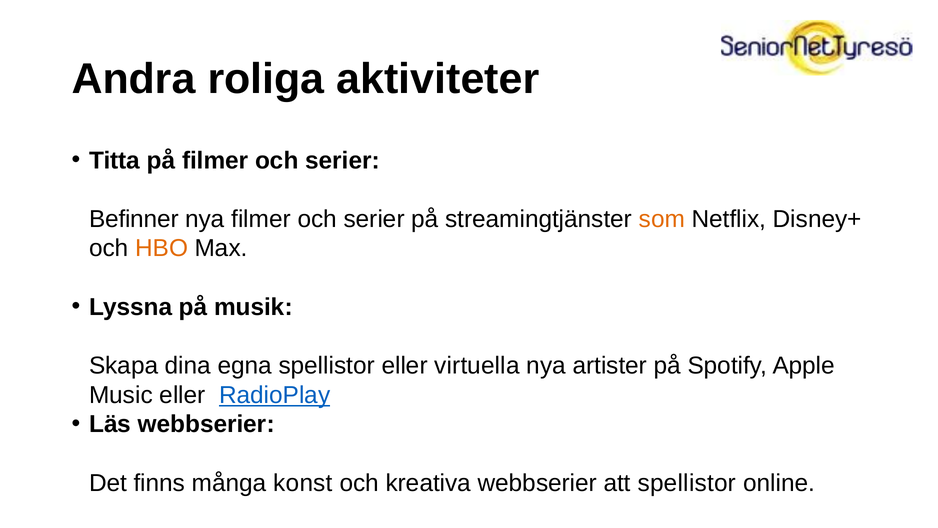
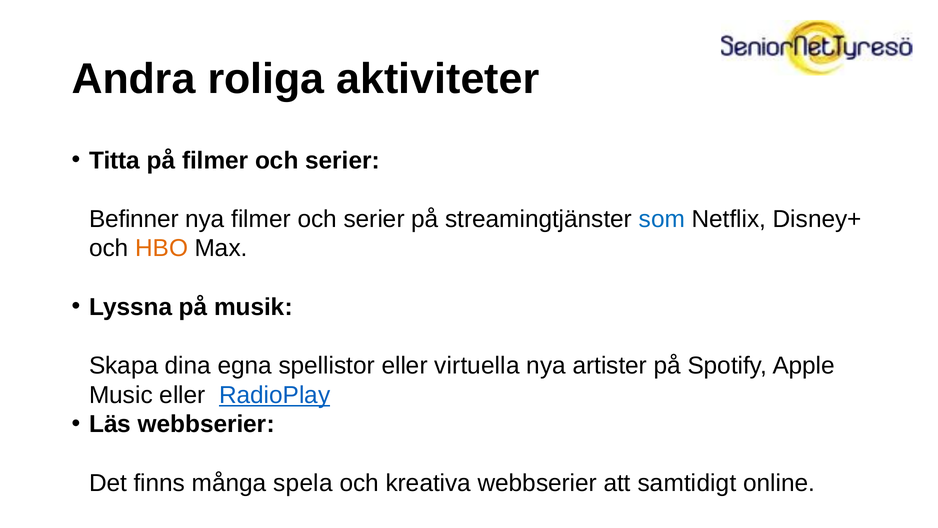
som colour: orange -> blue (662, 219)
konst: konst -> spela (303, 483)
att spellistor: spellistor -> samtidigt (687, 483)
